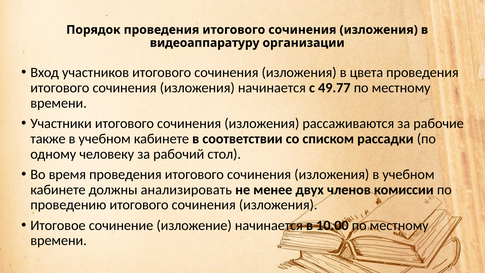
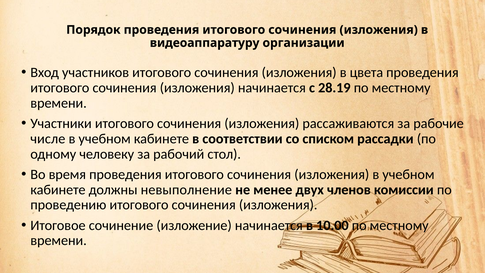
49.77: 49.77 -> 28.19 (334, 88)
также: также -> числе (48, 139)
анализировать: анализировать -> невыполнение (186, 190)
